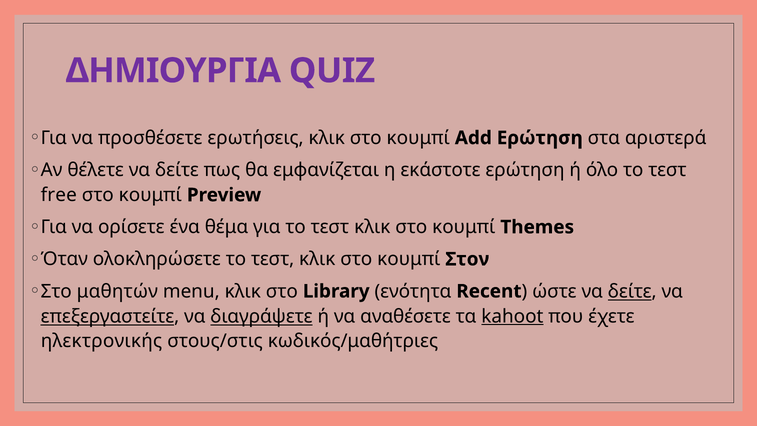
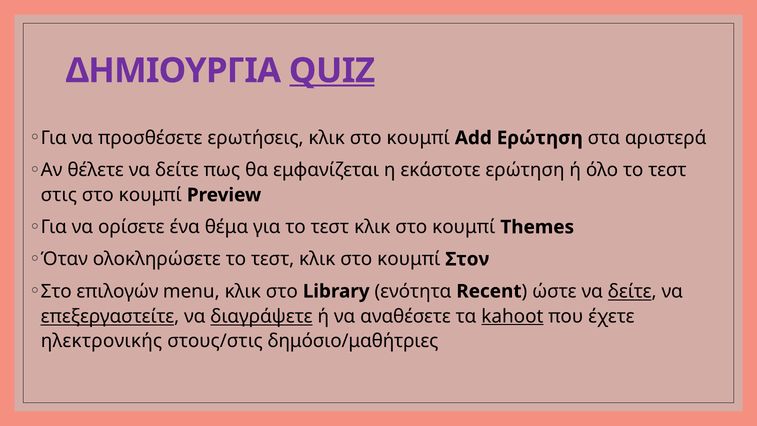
QUIZ underline: none -> present (332, 71)
free: free -> στις (59, 195)
μαθητών: μαθητών -> επιλογών (117, 291)
κωδικός/μαθήτριες: κωδικός/μαθήτριες -> δημόσιο/μαθήτριες (353, 341)
